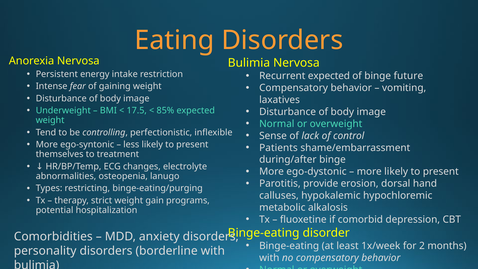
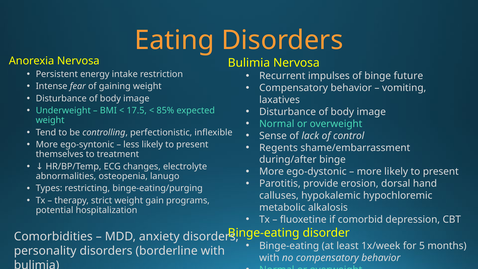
Recurrent expected: expected -> impulses (329, 76)
Patients: Patients -> Regents (278, 148)
2: 2 -> 5 (422, 246)
